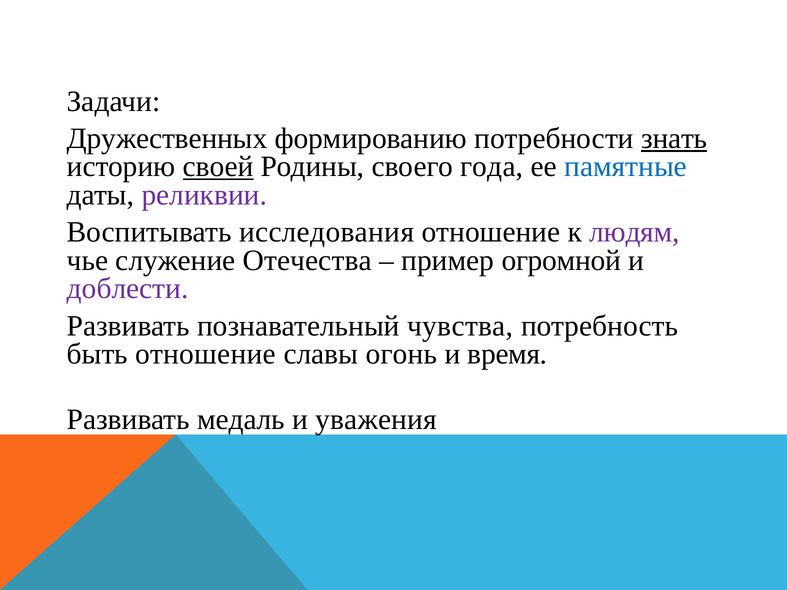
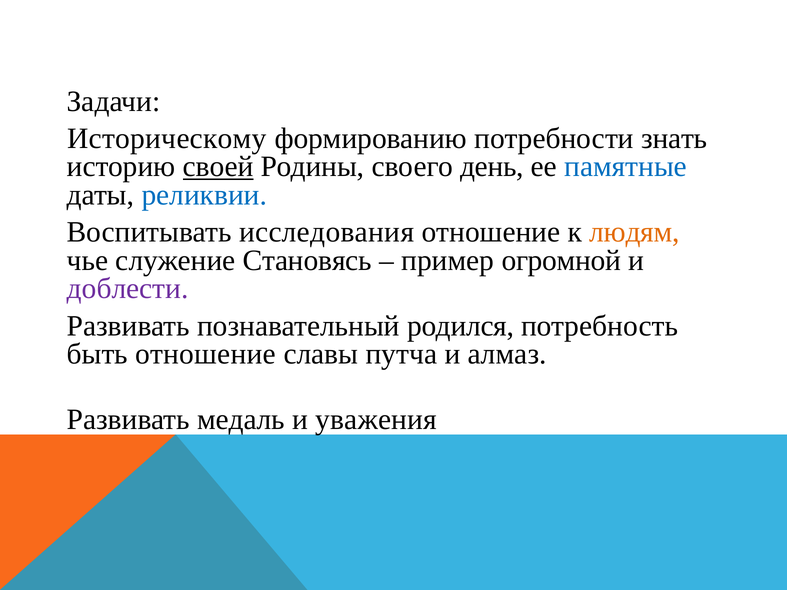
Дружественных: Дружественных -> Историческому (167, 138)
знать underline: present -> none (674, 138)
года: года -> день (492, 167)
реликвии colour: purple -> blue (204, 195)
людям colour: purple -> orange (634, 232)
Отечества: Отечества -> Становясь (307, 261)
чувства: чувства -> родился (461, 326)
огонь: огонь -> путча (401, 354)
время: время -> алмаз (507, 354)
